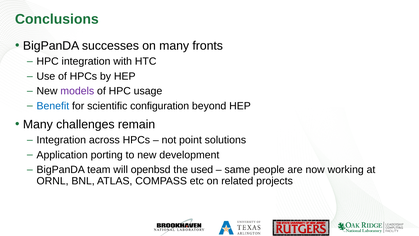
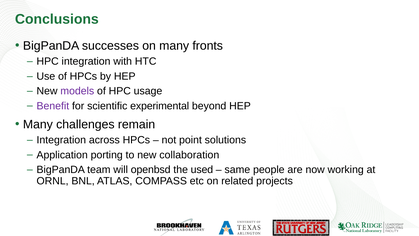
Benefit colour: blue -> purple (53, 106)
configuration: configuration -> experimental (160, 106)
development: development -> collaboration (189, 155)
